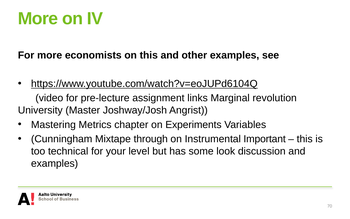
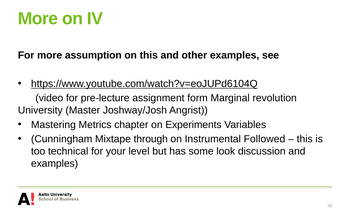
economists: economists -> assumption (93, 55)
links: links -> form (198, 98)
Important: Important -> Followed (264, 139)
